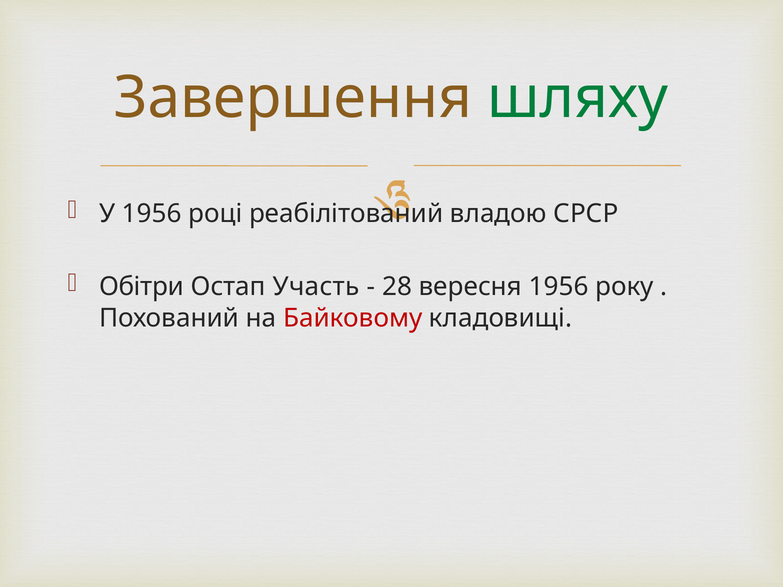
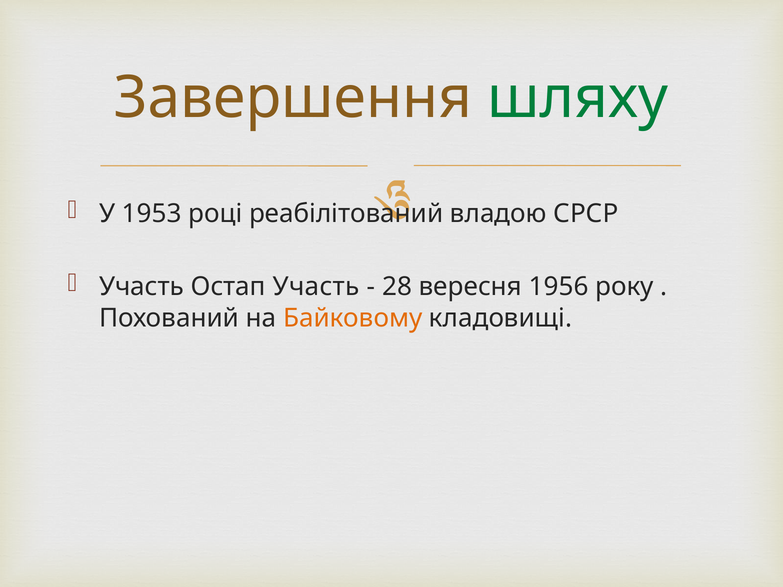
У 1956: 1956 -> 1953 (152, 214)
Обітри: Обітри -> Участь (141, 287)
Байковому colour: red -> orange (353, 318)
